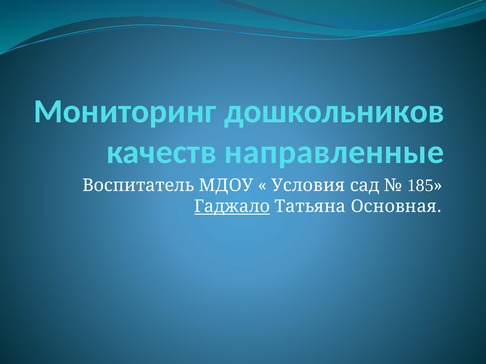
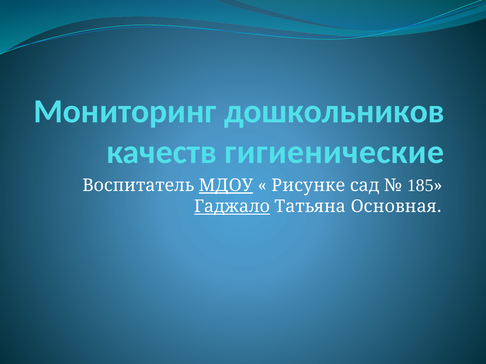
направленные: направленные -> гигиенические (334, 152)
МДОУ underline: none -> present (226, 186)
Условия: Условия -> Рисунке (308, 186)
